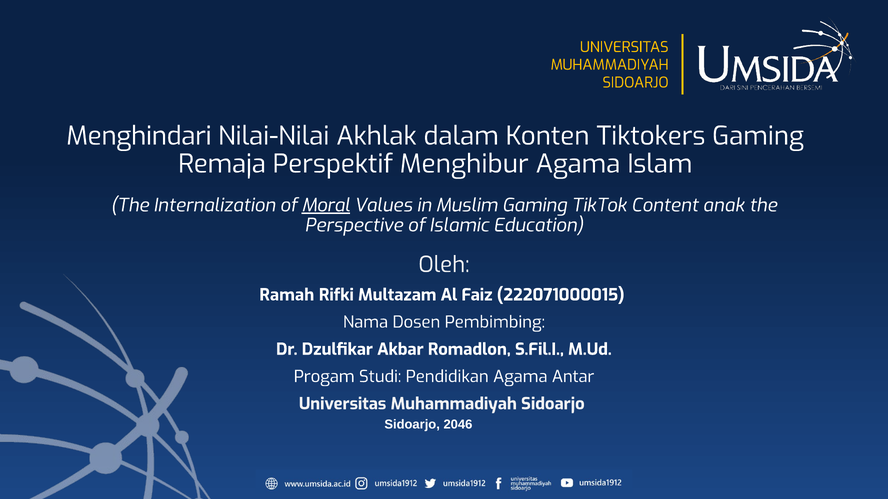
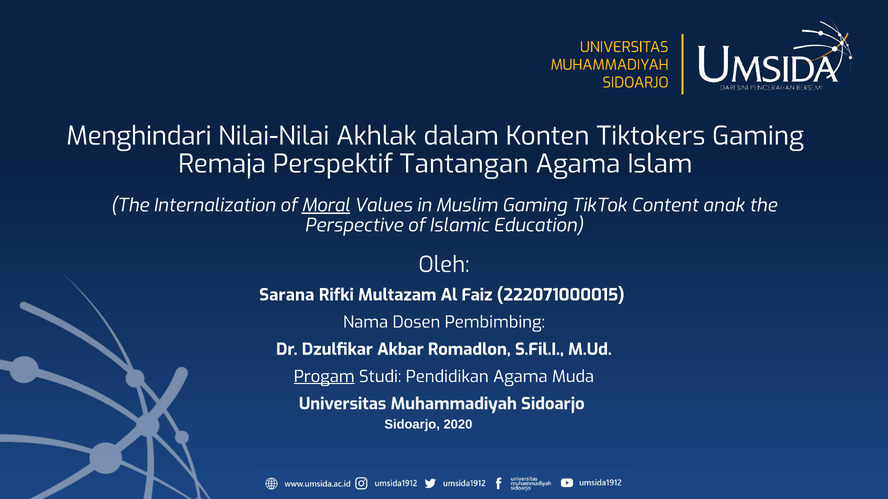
Menghibur: Menghibur -> Tantangan (464, 164)
Ramah: Ramah -> Sarana (287, 295)
Progam underline: none -> present (324, 377)
Antar: Antar -> Muda (573, 377)
2046: 2046 -> 2020 (458, 425)
